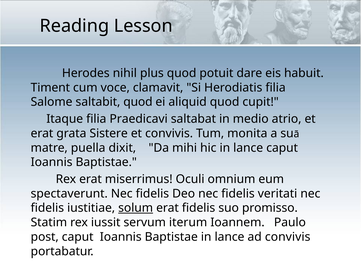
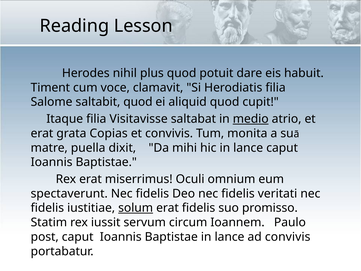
Praedicavi: Praedicavi -> Visitavisse (139, 119)
medio underline: none -> present (251, 119)
Sistere: Sistere -> Copias (109, 133)
iterum: iterum -> circum (188, 222)
